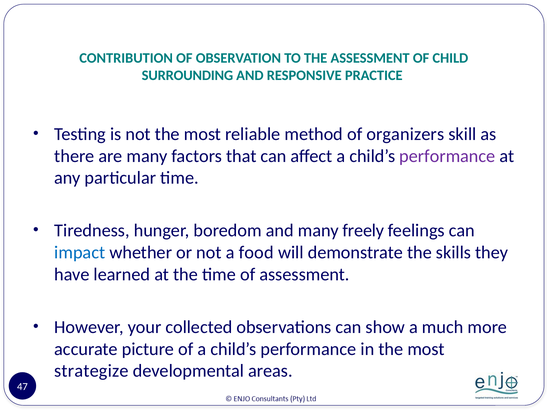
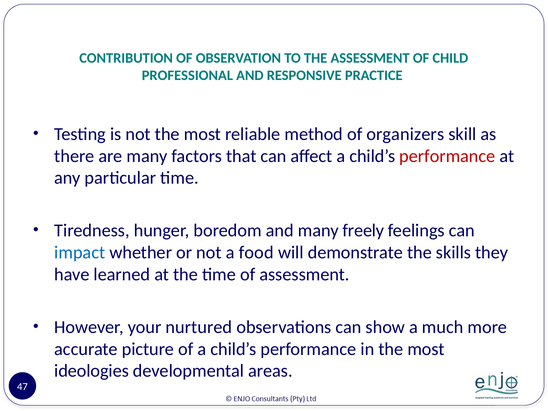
SURROUNDING: SURROUNDING -> PROFESSIONAL (187, 76)
performance colour: purple -> red (447, 156)
collected: collected -> nurtured (199, 327)
strategize: strategize -> ideologies (92, 371)
